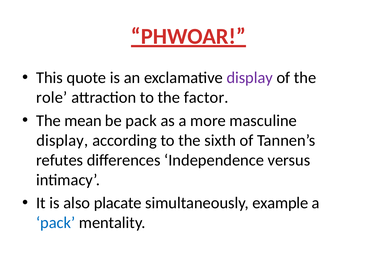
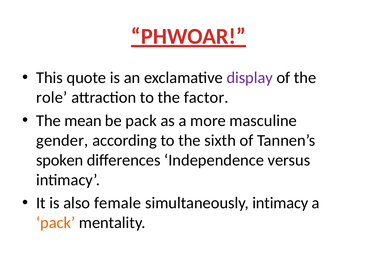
display: display -> gender (62, 140)
refutes: refutes -> spoken (60, 160)
placate: placate -> female (118, 203)
simultaneously example: example -> intimacy (280, 203)
pack colour: blue -> orange (56, 222)
